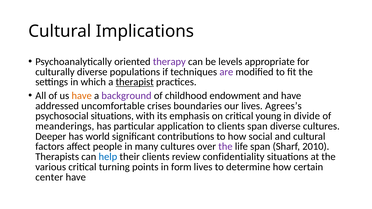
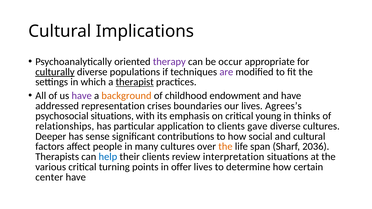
levels: levels -> occur (230, 62)
culturally underline: none -> present (55, 72)
have colour: orange -> purple (82, 96)
background colour: purple -> orange (126, 96)
uncomfortable: uncomfortable -> representation (113, 106)
divide: divide -> thinks (307, 116)
meanderings: meanderings -> relationships (65, 126)
clients span: span -> gave (257, 126)
world: world -> sense (98, 137)
the colour: purple -> orange (225, 147)
2010: 2010 -> 2036 (316, 147)
confidentiality: confidentiality -> interpretation (234, 157)
form: form -> offer (181, 167)
